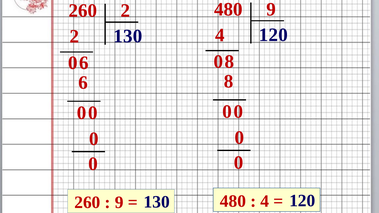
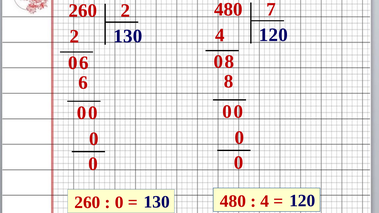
480 9: 9 -> 7 (271, 9)
9: 9 -> 0 (119, 203)
